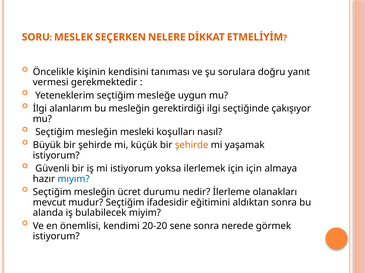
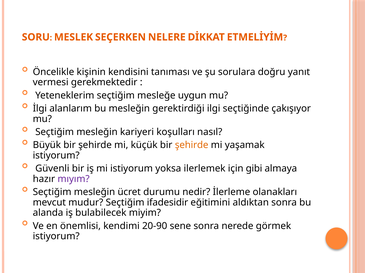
mesleki: mesleki -> kariyeri (137, 132)
için için: için -> gibi (254, 169)
mıyım colour: blue -> purple (74, 179)
20-20: 20-20 -> 20-90 (155, 226)
